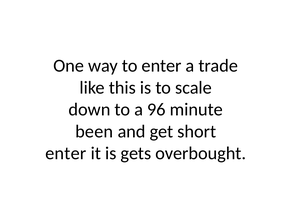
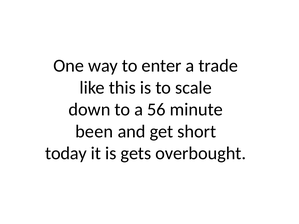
96: 96 -> 56 (156, 110)
enter: enter -> today (66, 153)
